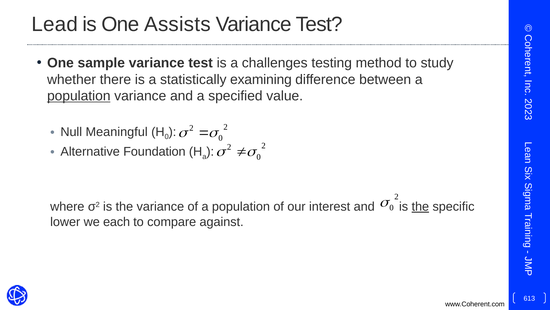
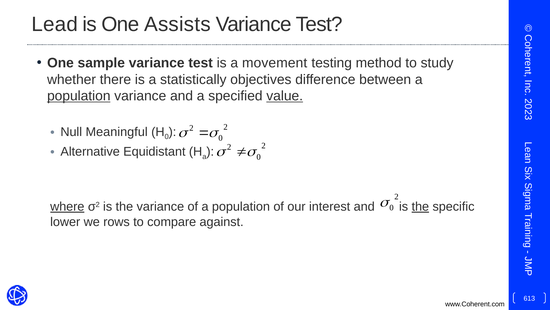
challenges: challenges -> movement (275, 63)
examining: examining -> objectives (261, 79)
value underline: none -> present (285, 96)
Foundation: Foundation -> Equidistant (154, 151)
where underline: none -> present (67, 206)
each: each -> rows (117, 221)
